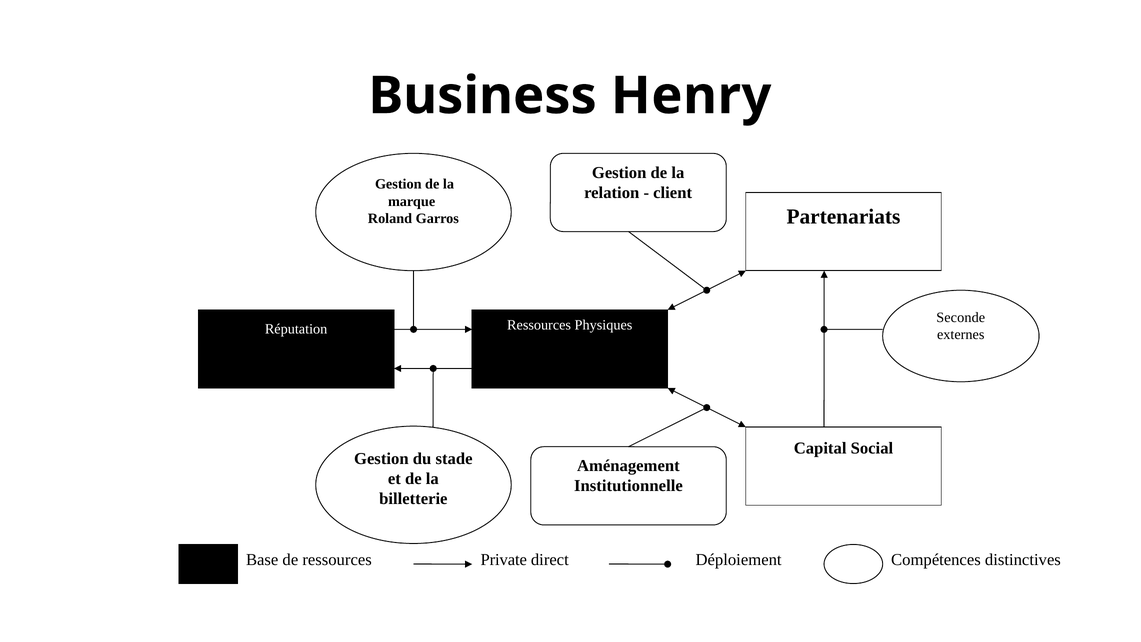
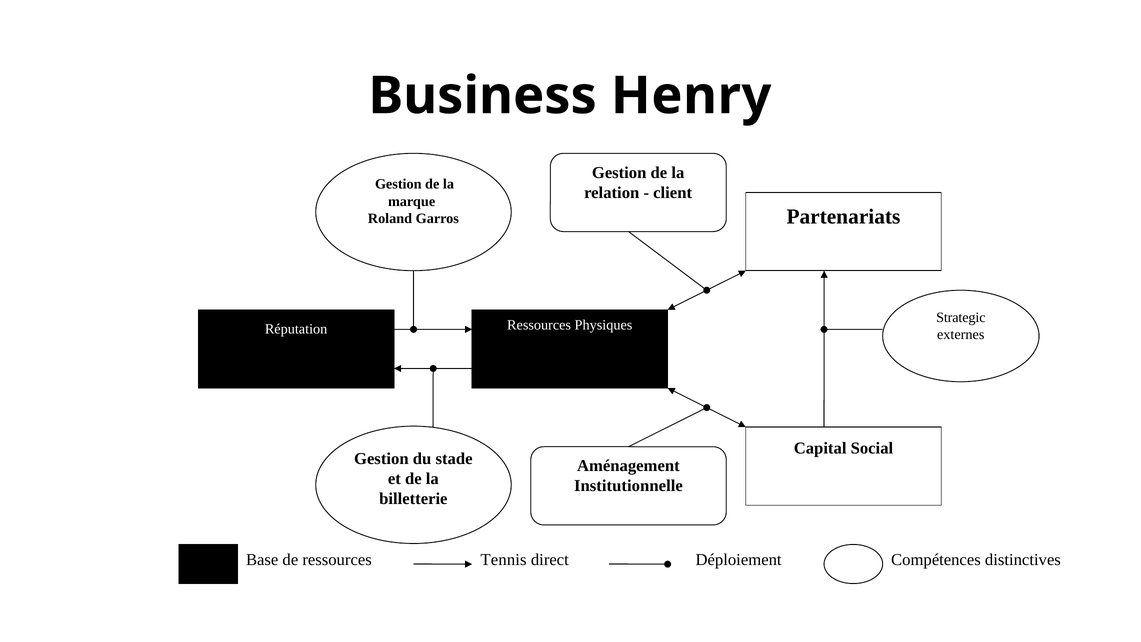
Seconde: Seconde -> Strategic (961, 317)
Private: Private -> Tennis (504, 560)
